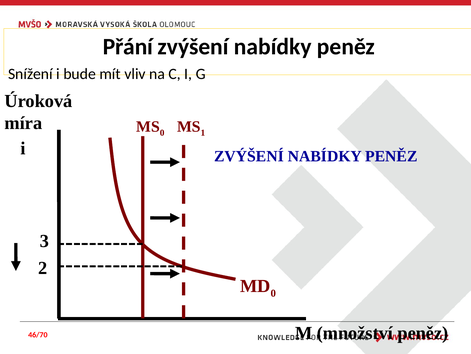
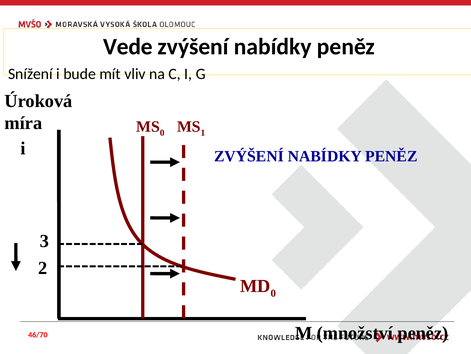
Přání: Přání -> Vede (128, 47)
